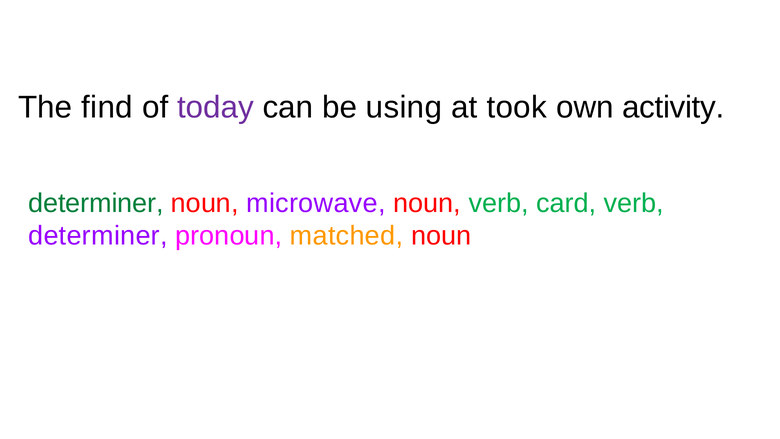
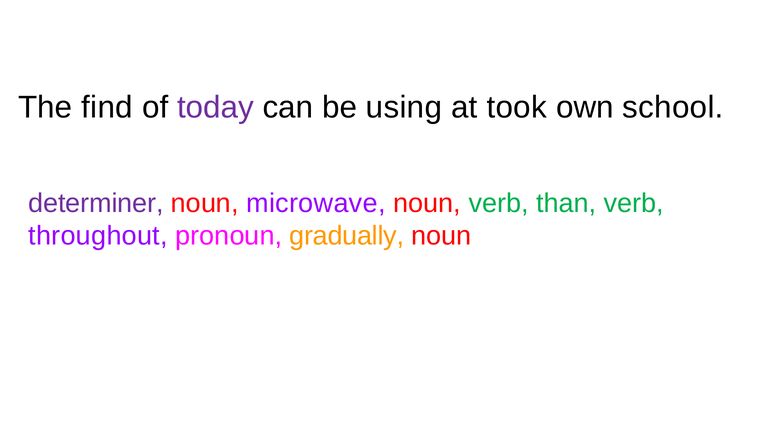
activity: activity -> school (673, 107)
determiner colour: green -> purple (96, 203)
card: card -> than (566, 203)
determiner: determiner -> throughout (98, 236)
matched: matched -> gradually (347, 236)
